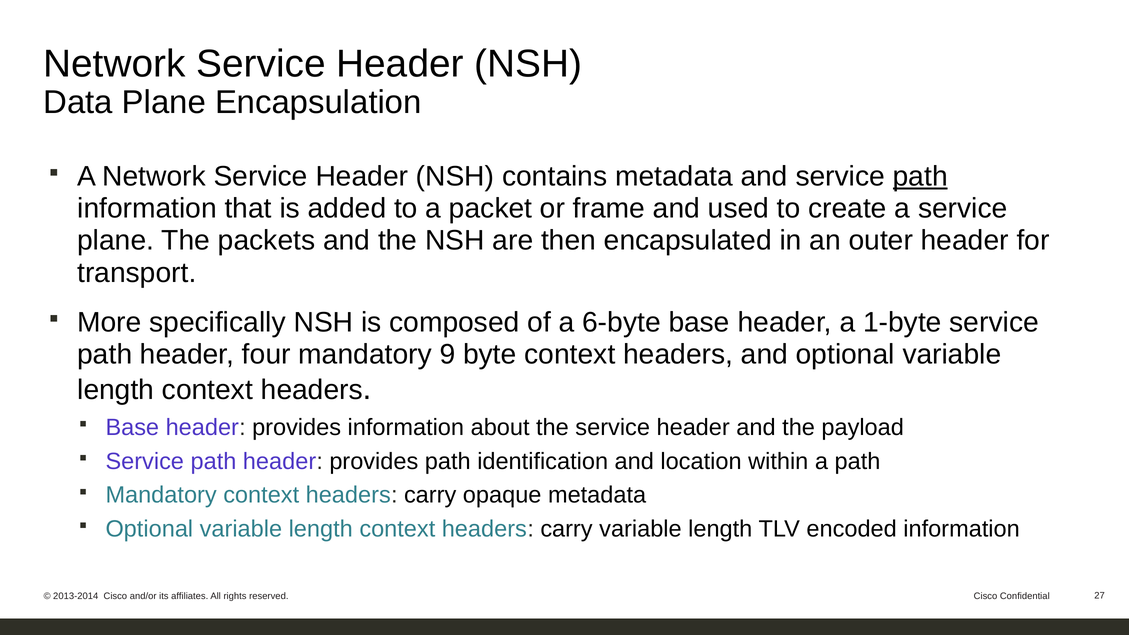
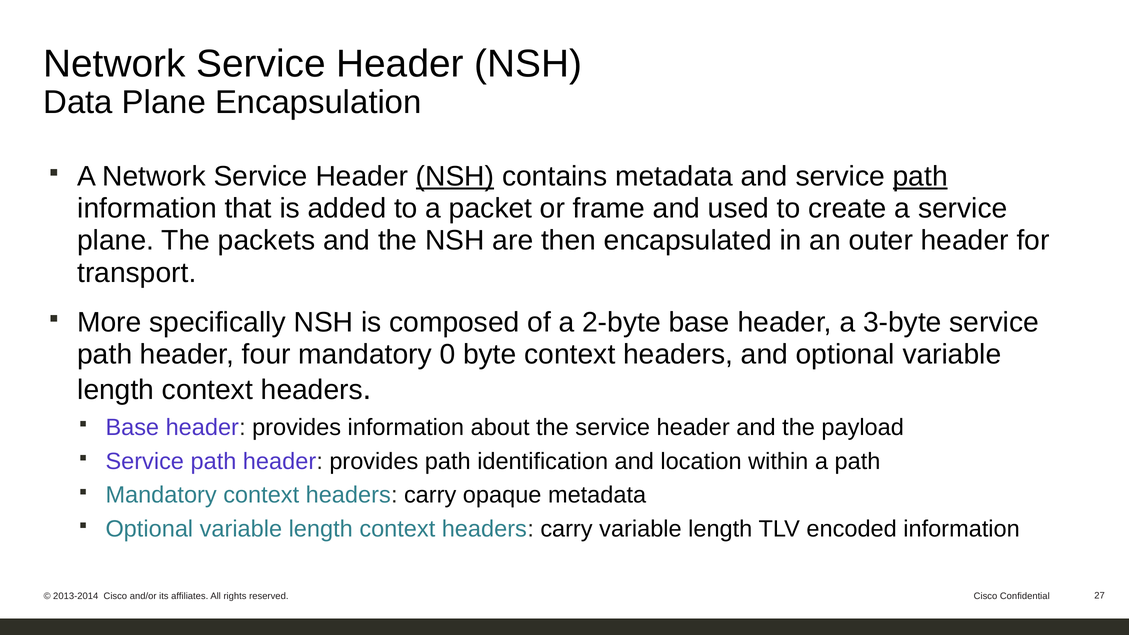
NSH underline: none -> present (455, 176)
6-byte: 6-byte -> 2-byte (622, 323)
1-byte: 1-byte -> 3-byte (902, 323)
9: 9 -> 0 (448, 355)
